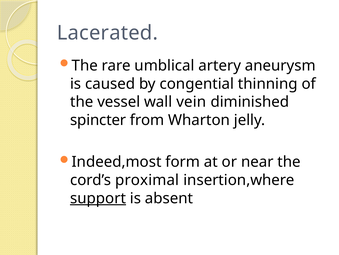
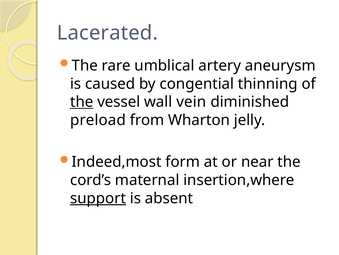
the underline: none -> present (82, 102)
spincter: spincter -> preload (98, 120)
proximal: proximal -> maternal (147, 180)
